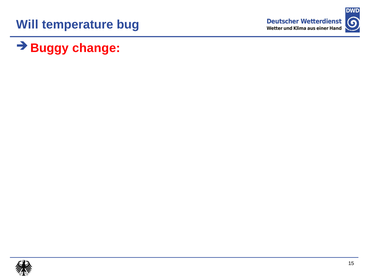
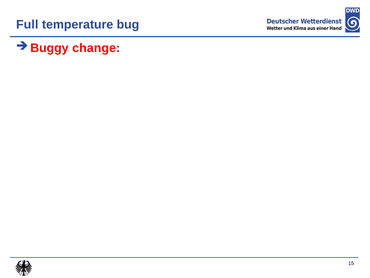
Will: Will -> Full (27, 24)
